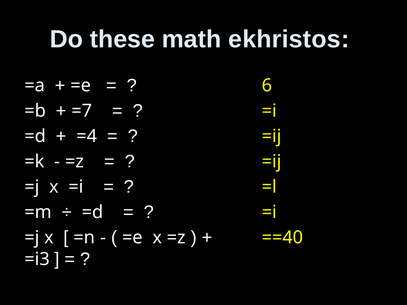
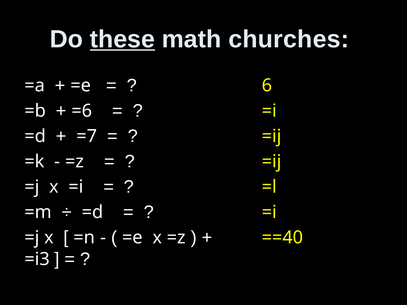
these underline: none -> present (122, 39)
ekhristos: ekhristos -> churches (289, 39)
=7: =7 -> =6 (82, 111)
=4: =4 -> =7 (87, 136)
